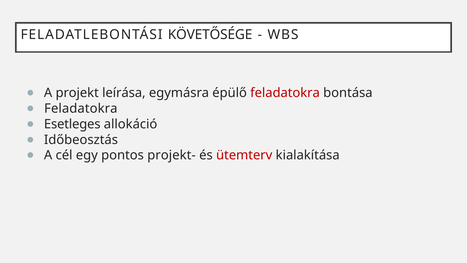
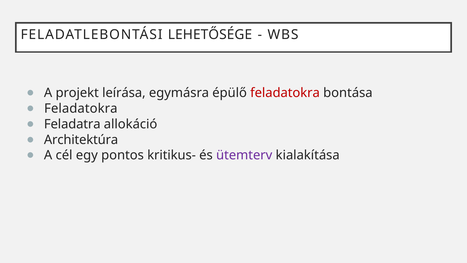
KÖVETŐSÉGE: KÖVETŐSÉGE -> LEHETŐSÉGE (210, 35)
Esetleges: Esetleges -> Feladatra (72, 124)
Időbeosztás: Időbeosztás -> Architektúra (81, 140)
projekt-: projekt- -> kritikus- (172, 155)
ütemterv colour: red -> purple (244, 155)
